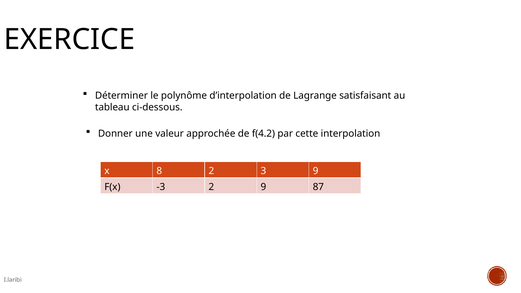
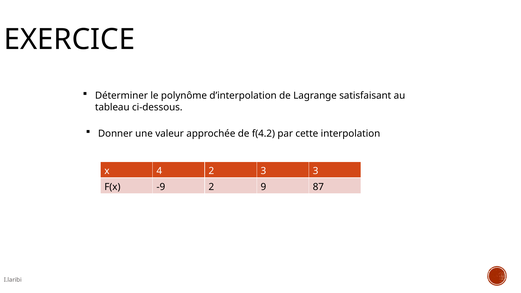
8: 8 -> 4 (159, 171)
3 9: 9 -> 3 (316, 171)
-3: -3 -> -9 (161, 187)
